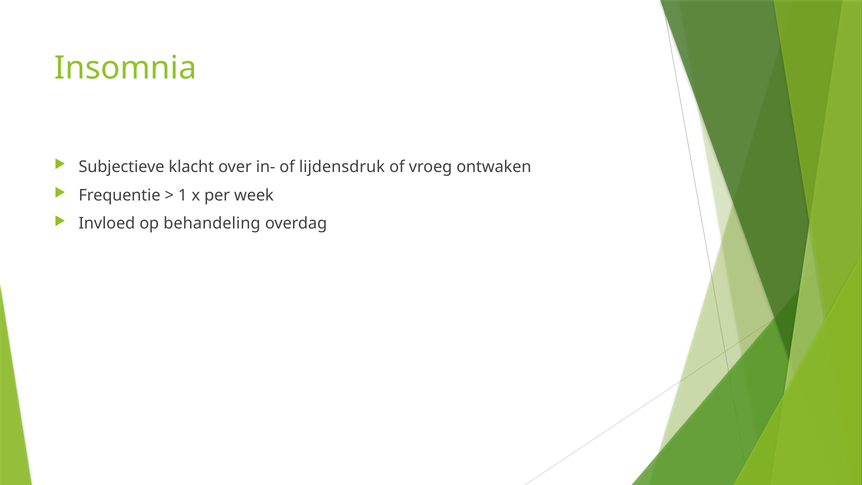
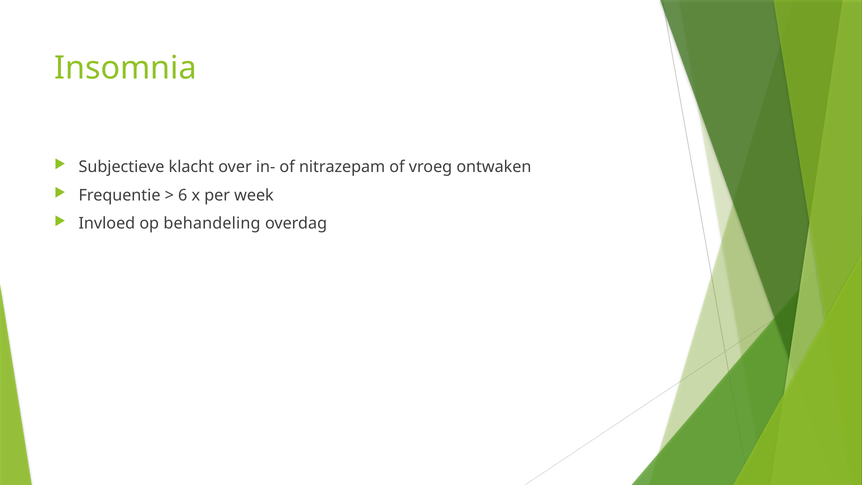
lijdensdruk: lijdensdruk -> nitrazepam (342, 167)
1: 1 -> 6 (183, 195)
